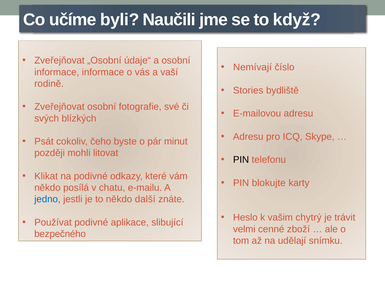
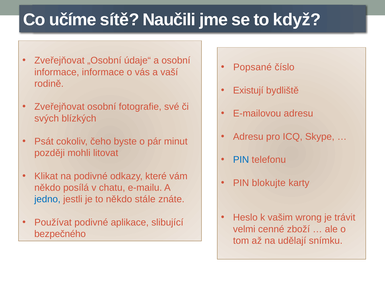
byli: byli -> sítě (120, 20)
Nemívají: Nemívají -> Popsané (252, 67)
Stories: Stories -> Existují (248, 90)
PIN colour: black -> blue (241, 160)
další: další -> stále (145, 199)
chytrý: chytrý -> wrong (309, 217)
